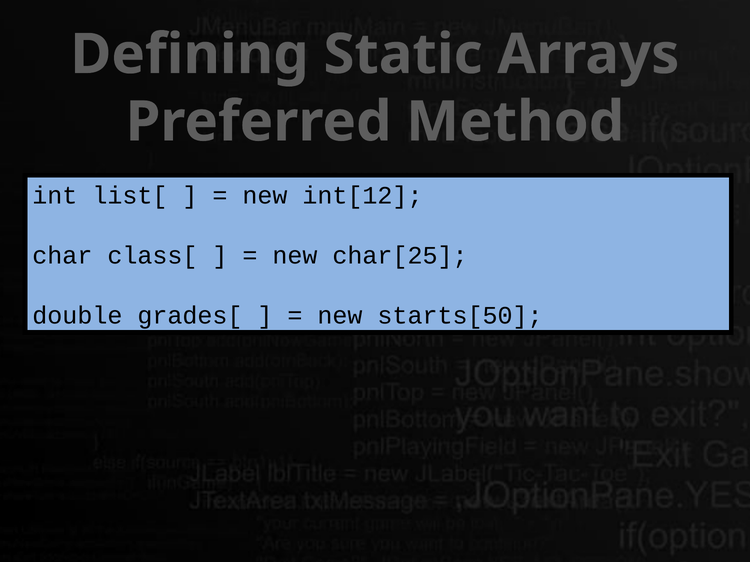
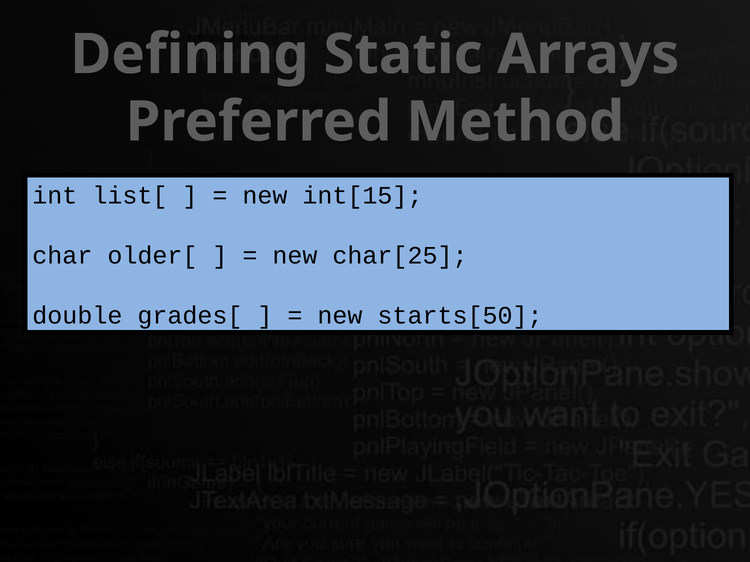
int[12: int[12 -> int[15 (362, 196)
class[: class[ -> older[ (152, 256)
